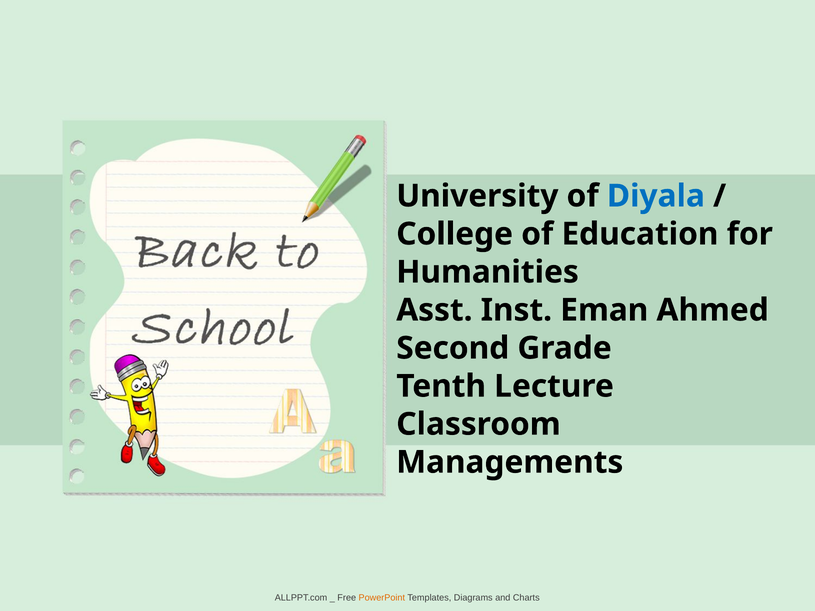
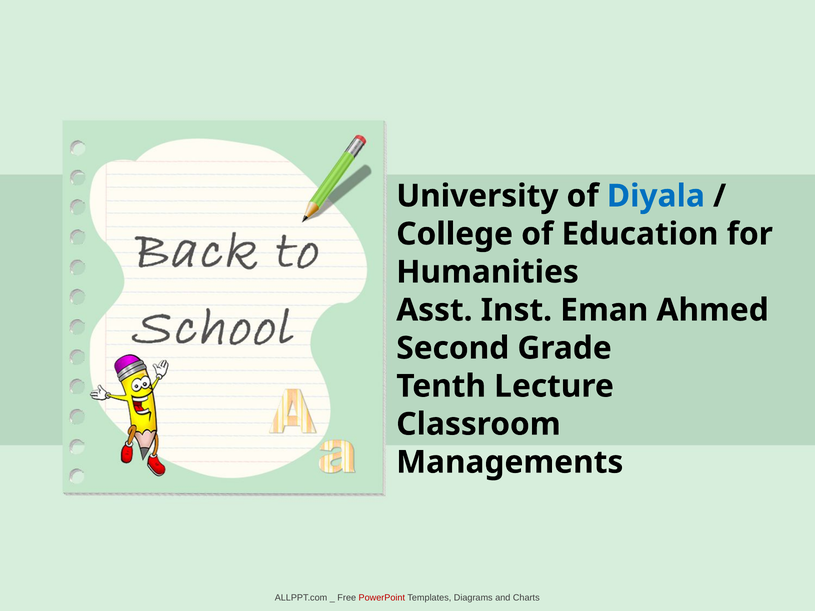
PowerPoint colour: orange -> red (382, 598)
